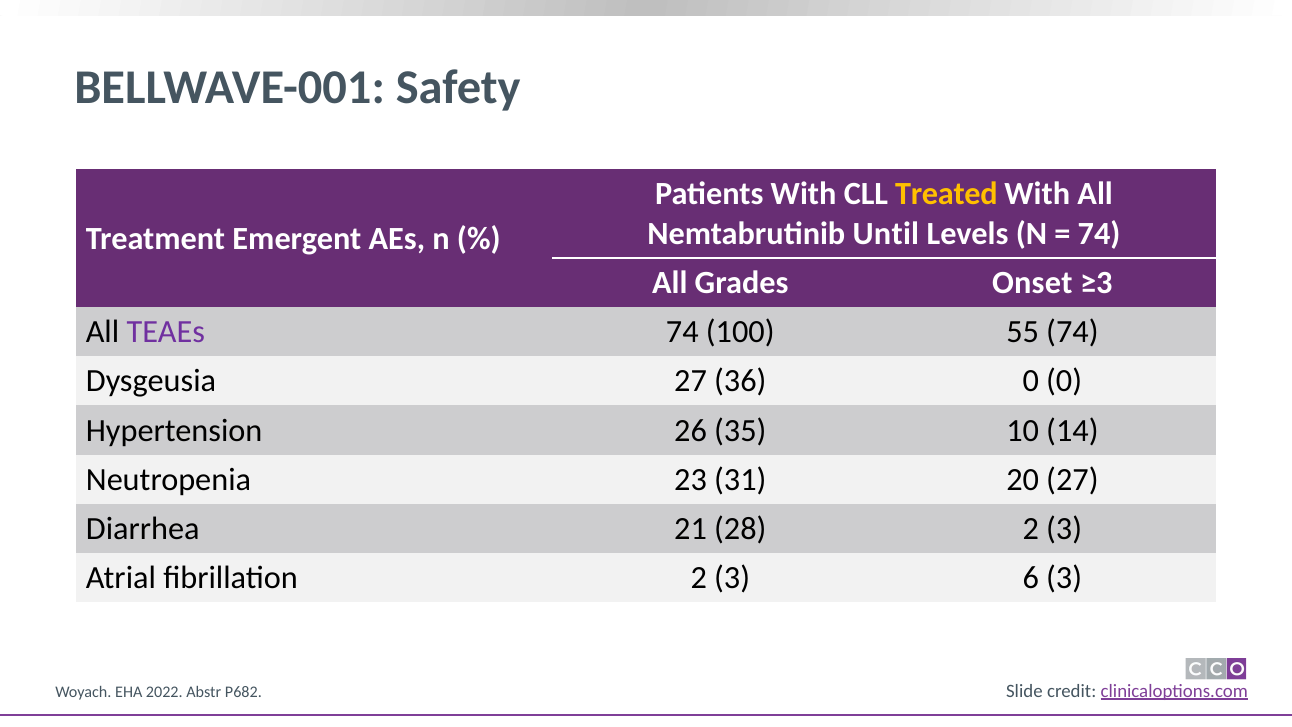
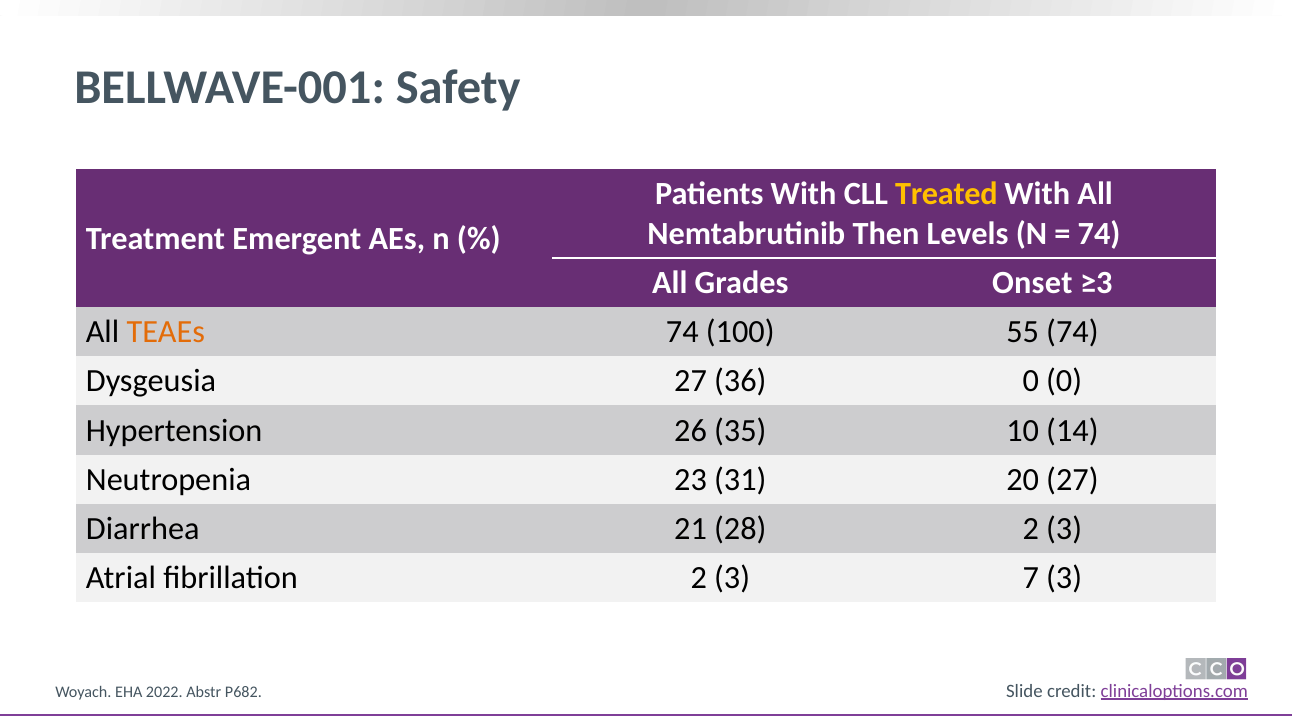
Until: Until -> Then (886, 234)
TEAEs colour: purple -> orange (166, 332)
6: 6 -> 7 (1031, 578)
